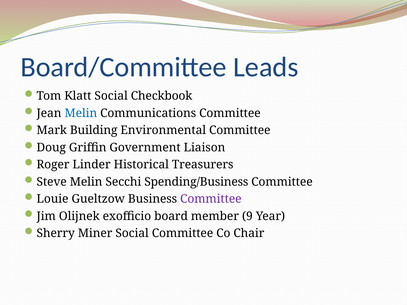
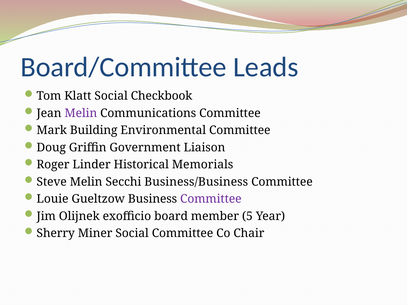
Melin colour: blue -> purple (81, 113)
Treasurers: Treasurers -> Memorials (203, 165)
Spending/Business: Spending/Business -> Business/Business (196, 182)
9: 9 -> 5 (247, 216)
